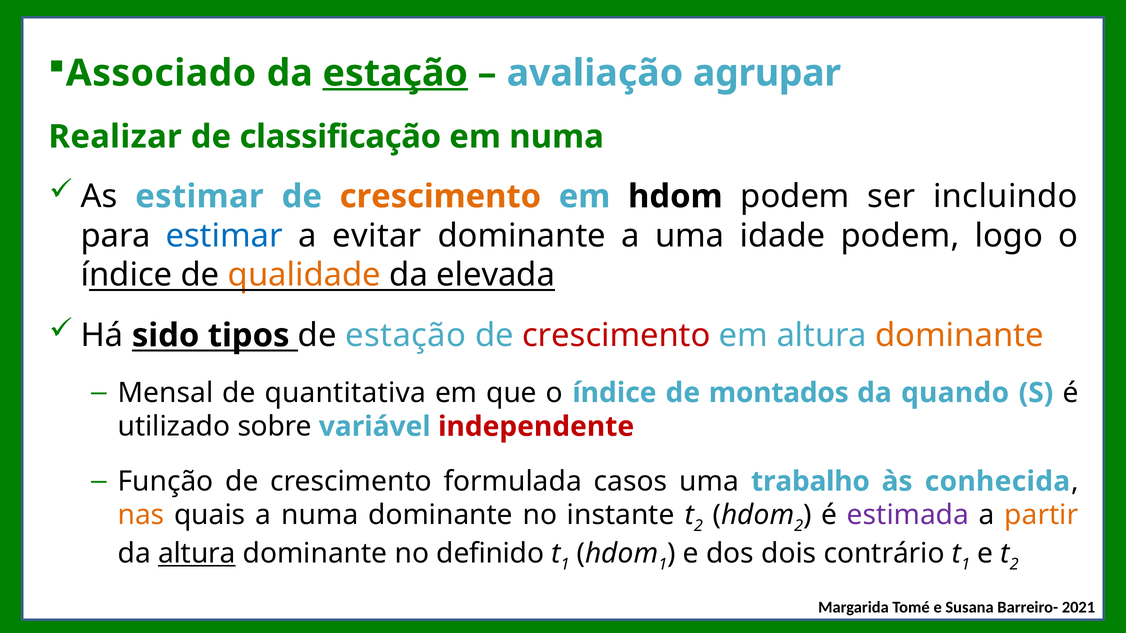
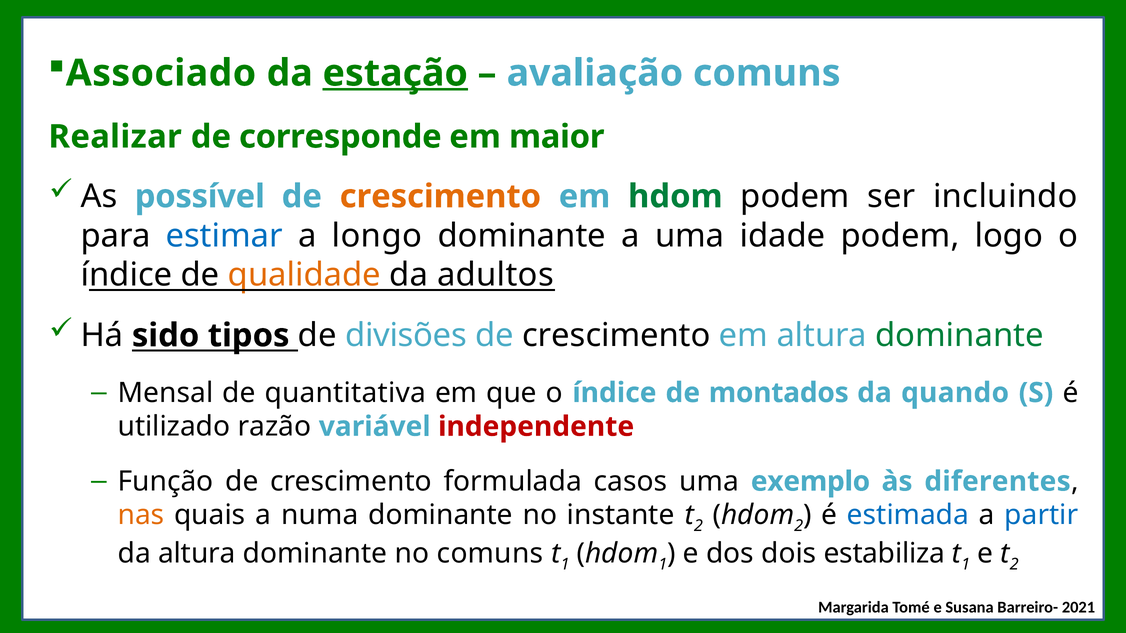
avaliação agrupar: agrupar -> comuns (767, 73)
classificação: classificação -> corresponde (340, 137)
em numa: numa -> maior (557, 137)
As estimar: estimar -> possível (200, 197)
hdom colour: black -> green (675, 197)
evitar: evitar -> longo (377, 236)
elevada: elevada -> adultos (495, 275)
de estação: estação -> divisões (406, 336)
crescimento colour: red -> black (616, 336)
dominante colour: orange -> green (960, 336)
sobre: sobre -> razão (274, 427)
trabalho: trabalho -> exemplo (810, 482)
conhecida: conhecida -> diferentes (998, 482)
estimada colour: purple -> blue (908, 515)
partir colour: orange -> blue (1041, 515)
altura underline: present -> none (197, 554)
no definido: definido -> comuns (490, 554)
contrário: contrário -> estabiliza (884, 554)
